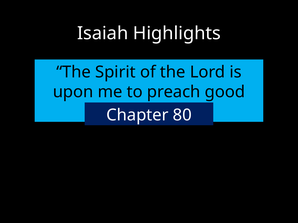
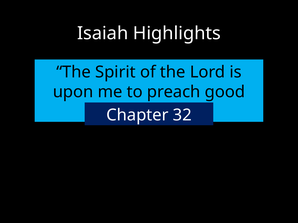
80: 80 -> 32 (182, 115)
